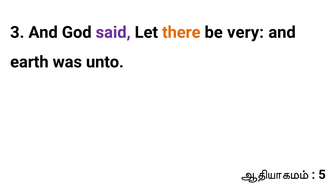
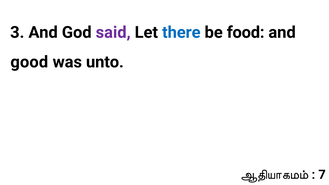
there colour: orange -> blue (181, 32)
very: very -> food (246, 32)
earth: earth -> good (29, 62)
5: 5 -> 7 (322, 175)
